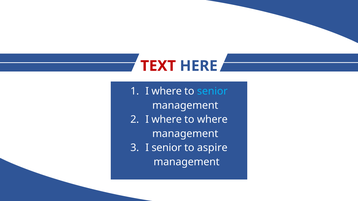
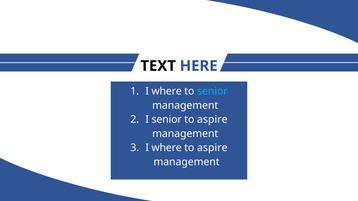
TEXT colour: red -> black (158, 66)
where: where -> senior (167, 120)
where: where -> aspire (212, 120)
senior: senior -> where (167, 148)
